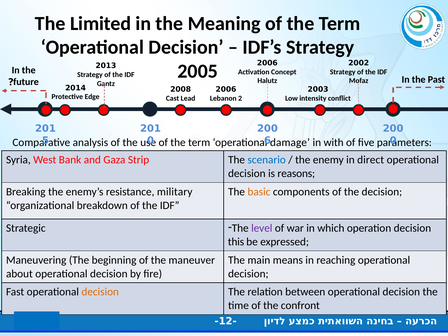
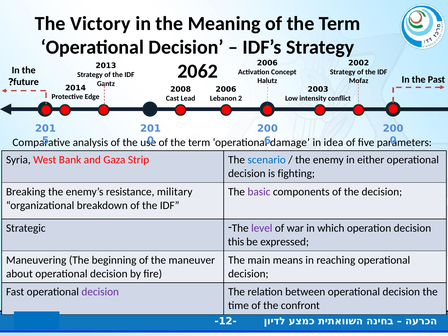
Limited: Limited -> Victory (100, 23)
2005: 2005 -> 2062 (198, 71)
with: with -> idea (333, 142)
direct: direct -> either (371, 160)
reasons: reasons -> fighting (296, 174)
basic colour: orange -> purple (259, 192)
decision colour: orange -> purple (100, 292)
